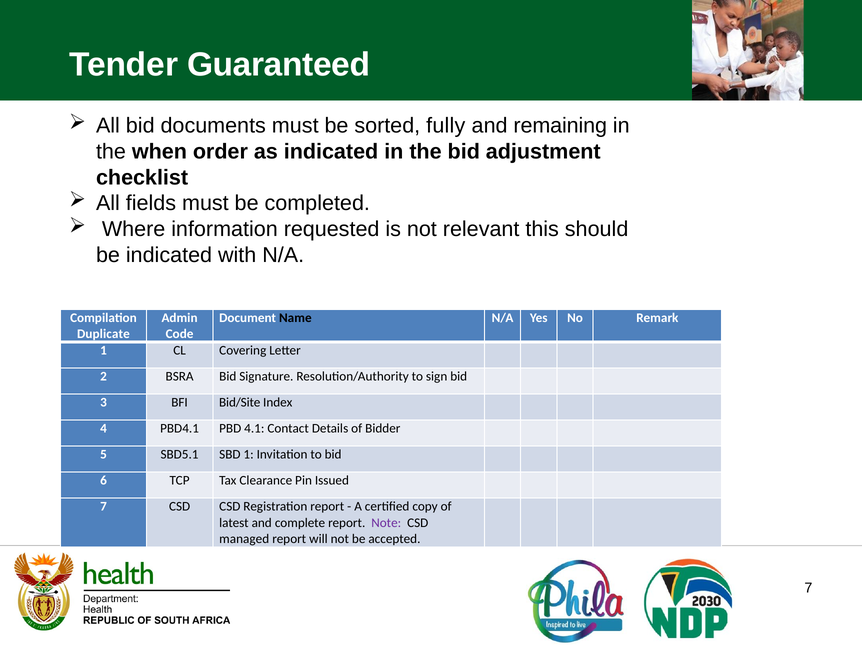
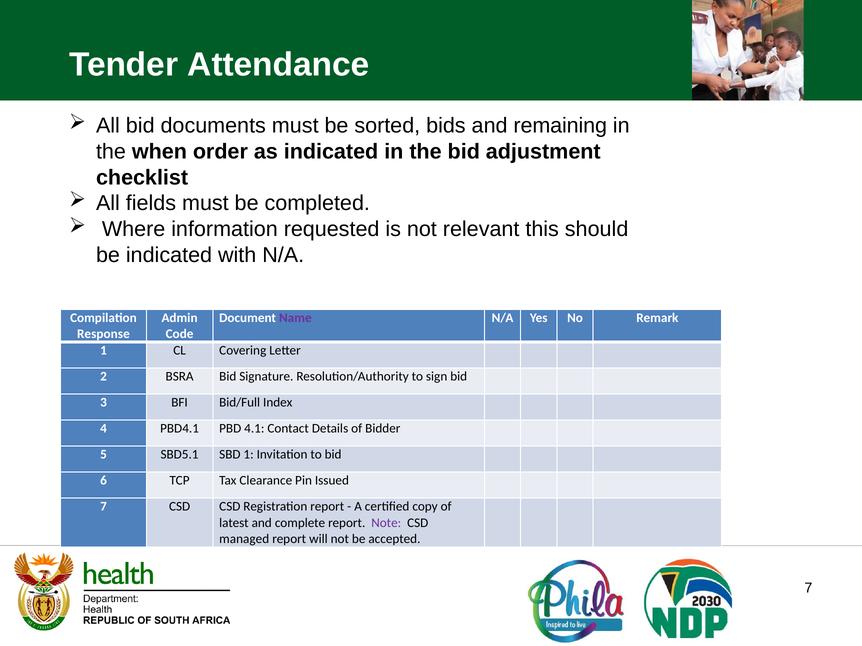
Guaranteed: Guaranteed -> Attendance (278, 65)
fully: fully -> bids (446, 126)
Name colour: black -> purple (295, 318)
Duplicate: Duplicate -> Response (103, 334)
Bid/Site: Bid/Site -> Bid/Full (240, 403)
